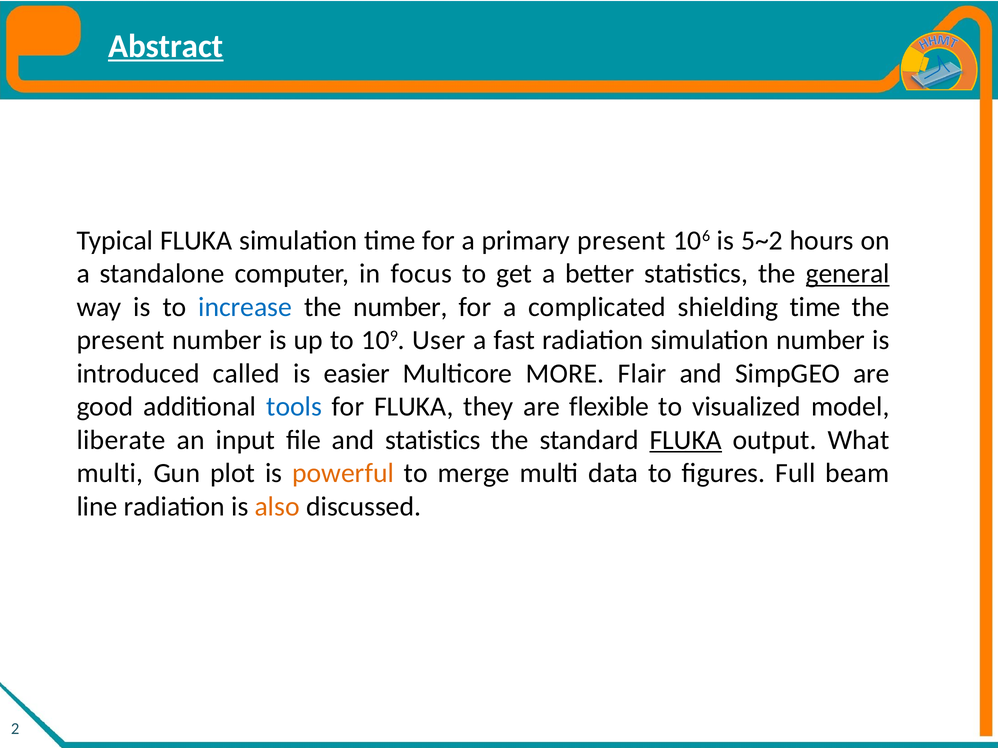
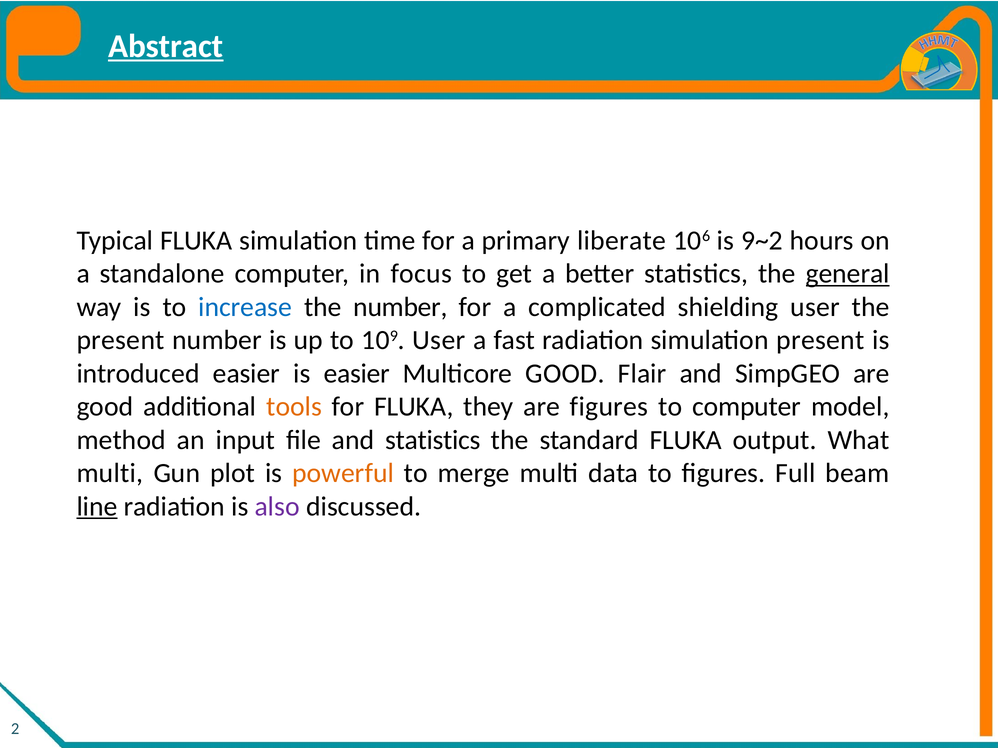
primary present: present -> liberate (622, 241)
5~2: 5~2 -> 9~2 (762, 241)
shielding time: time -> user (815, 307)
simulation number: number -> present (820, 340)
introduced called: called -> easier (246, 374)
Multicore MORE: MORE -> GOOD (565, 374)
tools colour: blue -> orange (294, 407)
are flexible: flexible -> figures (609, 407)
to visualized: visualized -> computer (747, 407)
liberate: liberate -> method (121, 440)
FLUKA underline: present -> none (686, 440)
line underline: none -> present (97, 507)
also colour: orange -> purple (277, 507)
